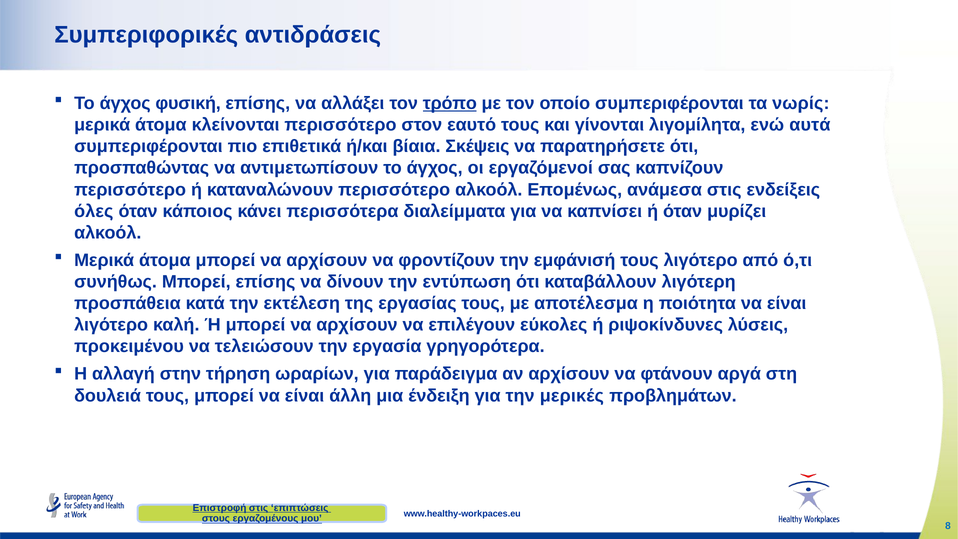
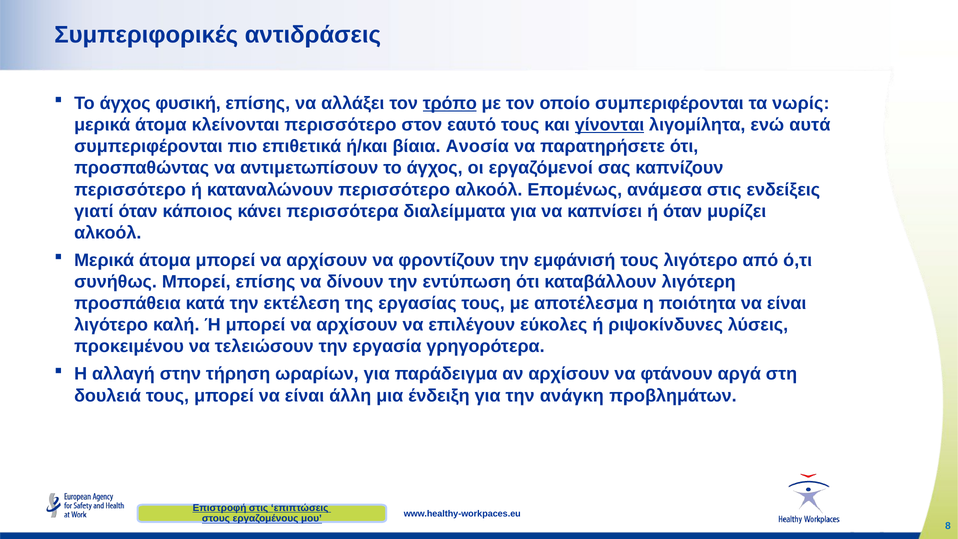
γίνονται underline: none -> present (610, 125)
Σκέψεις: Σκέψεις -> Ανοσία (477, 146)
όλες: όλες -> γιατί (94, 211)
μερικές: μερικές -> ανάγκη (572, 396)
